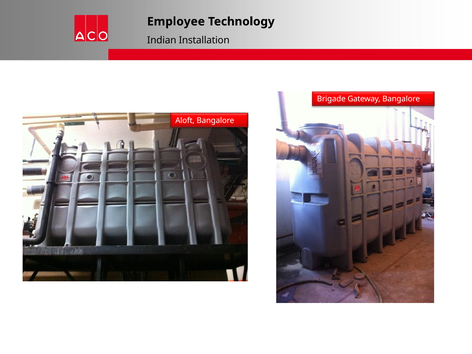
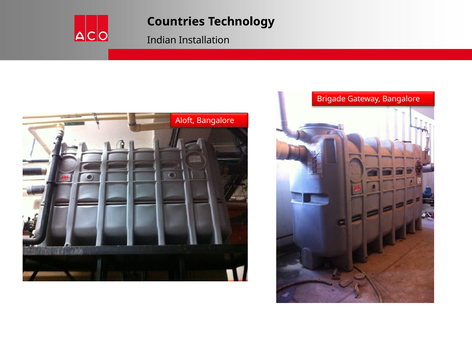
Employee: Employee -> Countries (176, 22)
